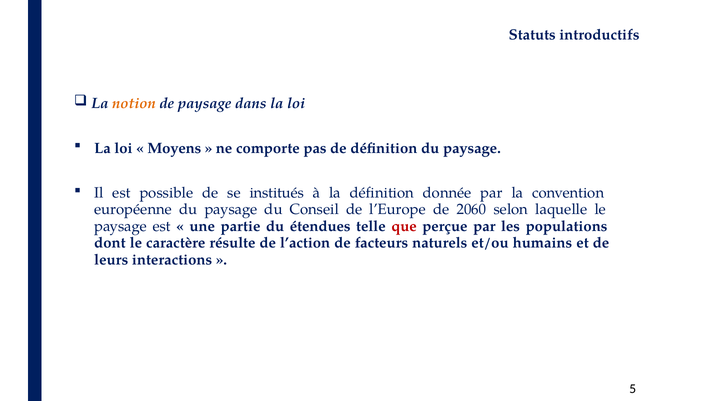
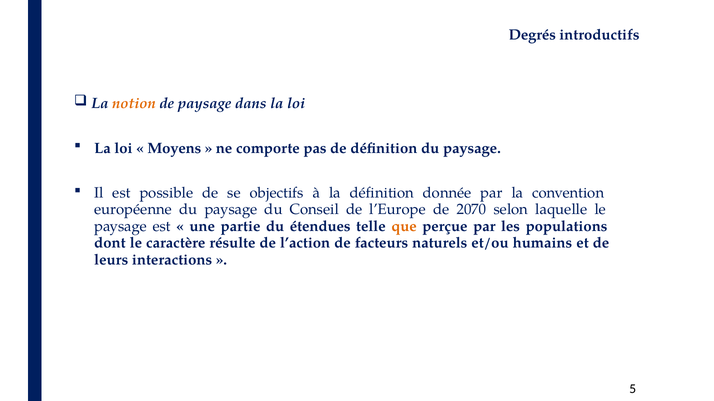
Statuts: Statuts -> Degrés (532, 35)
institués: institués -> objectifs (277, 193)
2060: 2060 -> 2070 (471, 210)
que colour: red -> orange (404, 227)
